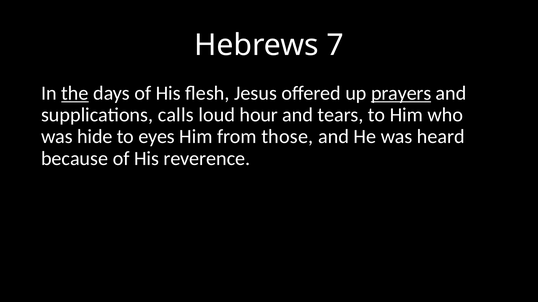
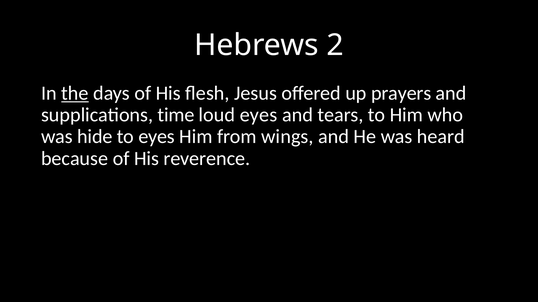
7: 7 -> 2 (335, 45)
prayers underline: present -> none (401, 93)
calls: calls -> time (176, 115)
loud hour: hour -> eyes (259, 115)
those: those -> wings (287, 137)
